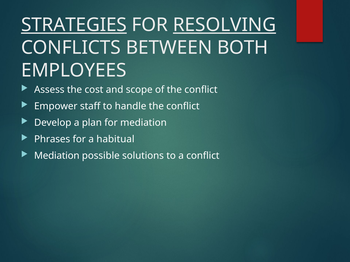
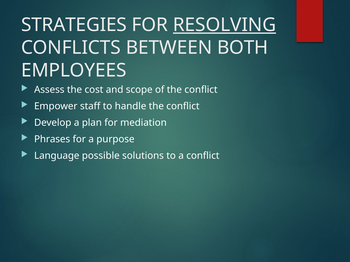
STRATEGIES underline: present -> none (74, 25)
habitual: habitual -> purpose (115, 139)
Mediation: Mediation -> Language (57, 156)
